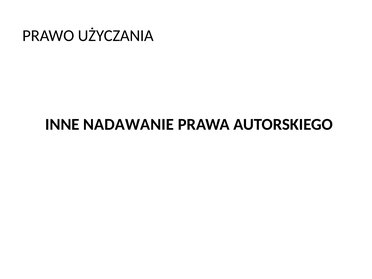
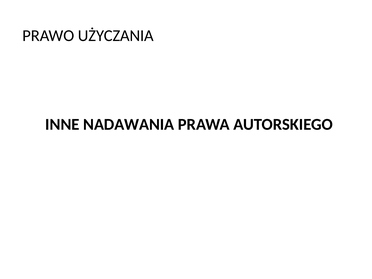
NADAWANIE: NADAWANIE -> NADAWANIA (129, 124)
